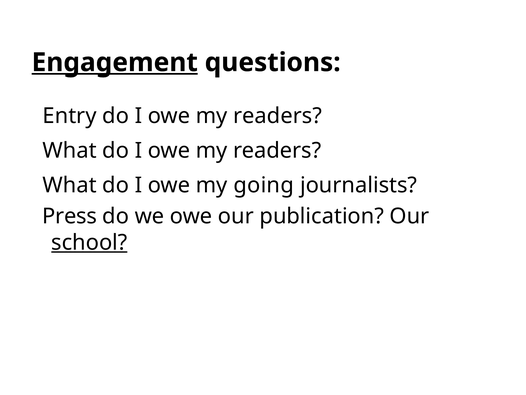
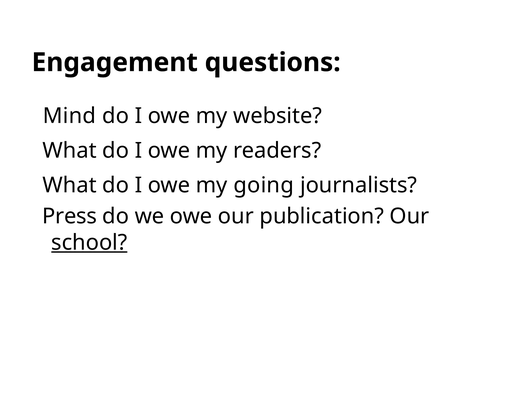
Engagement underline: present -> none (115, 62)
Entry: Entry -> Mind (69, 116)
readers: readers -> website (278, 116)
